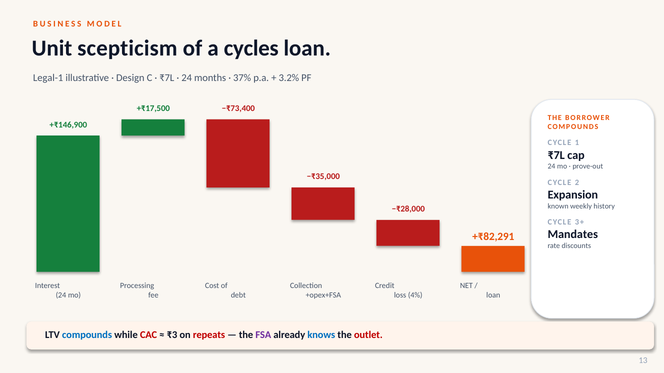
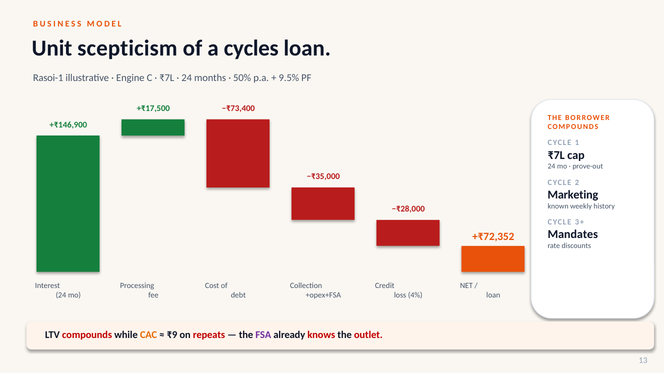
Legal-1: Legal-1 -> Rasoi-1 (48, 78)
Design: Design -> Engine (130, 78)
37%: 37% -> 50% (242, 78)
3.2%: 3.2% -> 9.5% (289, 78)
Expansion: Expansion -> Marketing (573, 195)
+₹82,291: +₹82,291 -> +₹72,352 (493, 237)
compounds colour: blue -> red (87, 336)
CAC colour: red -> orange (149, 336)
₹3: ₹3 -> ₹9 (172, 336)
knows colour: blue -> red (321, 336)
